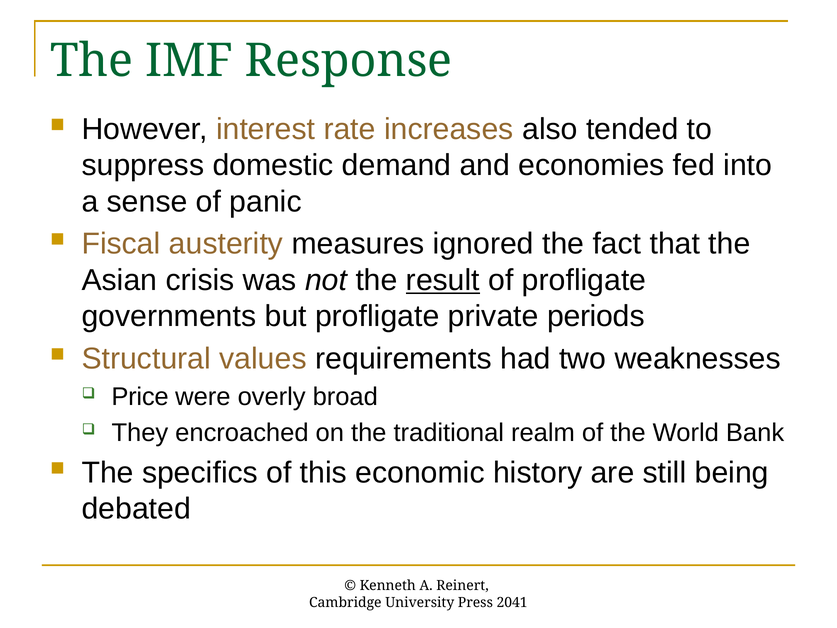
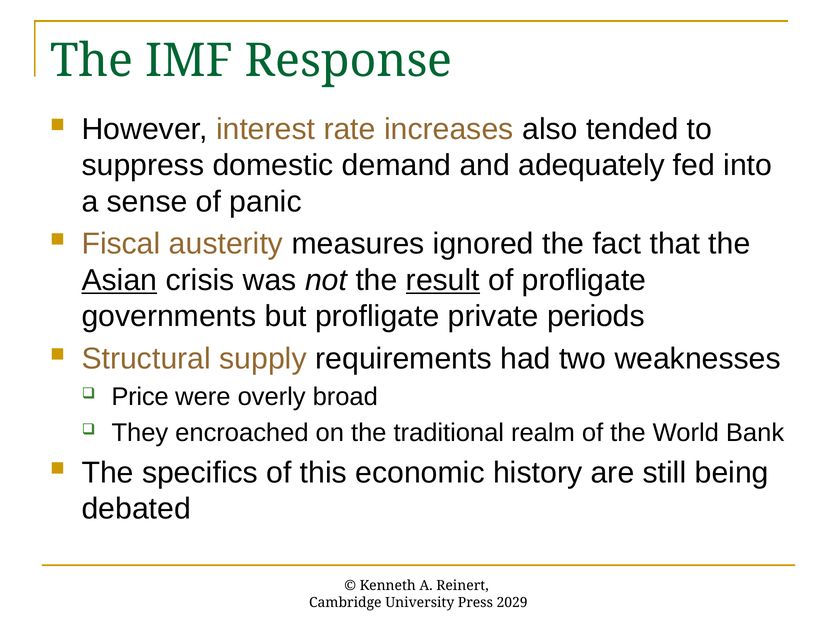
economies: economies -> adequately (592, 165)
Asian underline: none -> present (119, 280)
values: values -> supply (263, 359)
2041: 2041 -> 2029 (512, 602)
